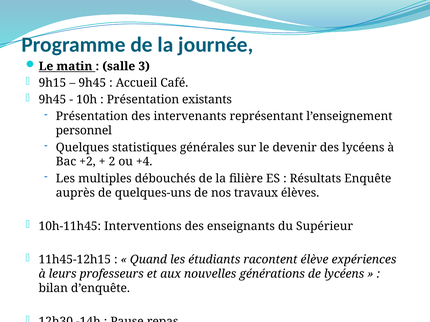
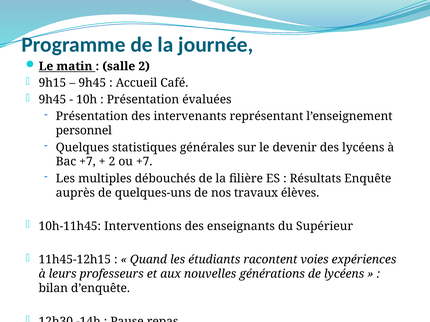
salle 3: 3 -> 2 (144, 66)
existants: existants -> évaluées (207, 100)
Bac +2: +2 -> +7 (88, 162)
ou +4: +4 -> +7 (144, 162)
élève: élève -> voies (315, 260)
